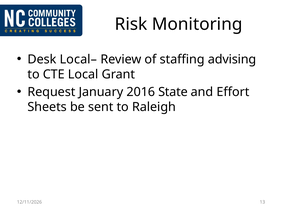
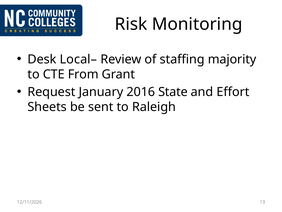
advising: advising -> majority (232, 59)
Local: Local -> From (83, 74)
